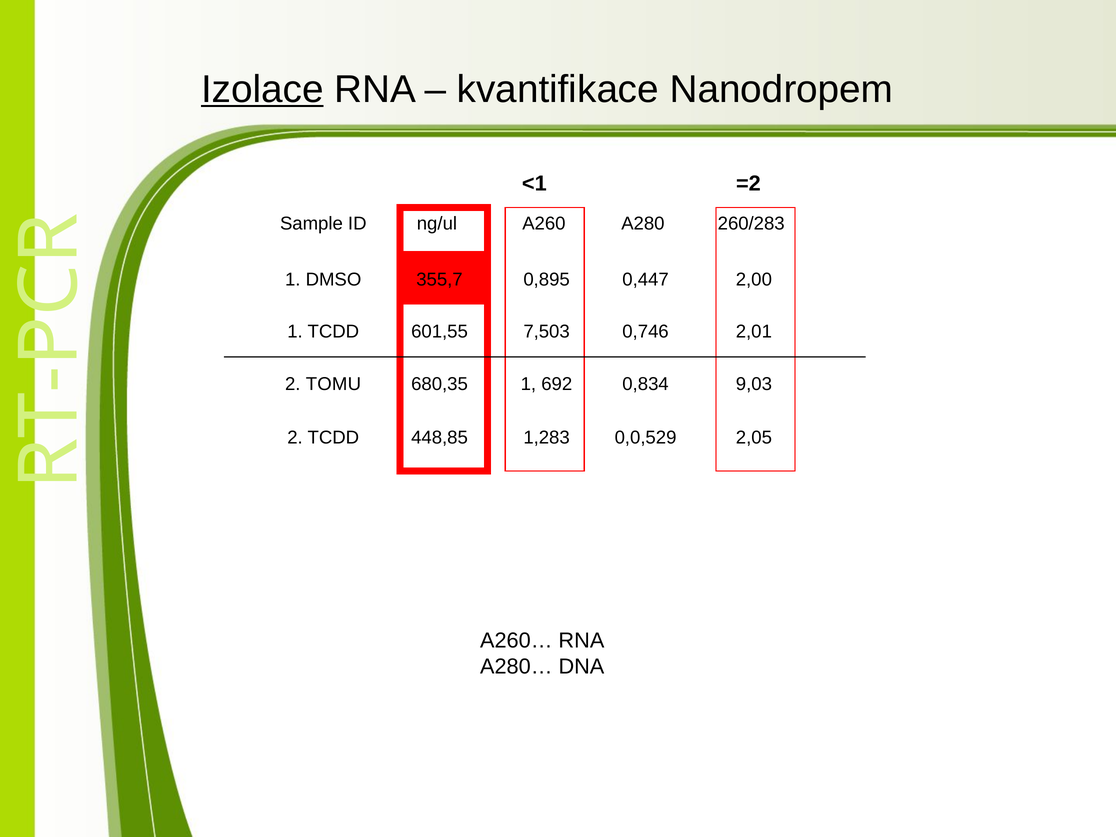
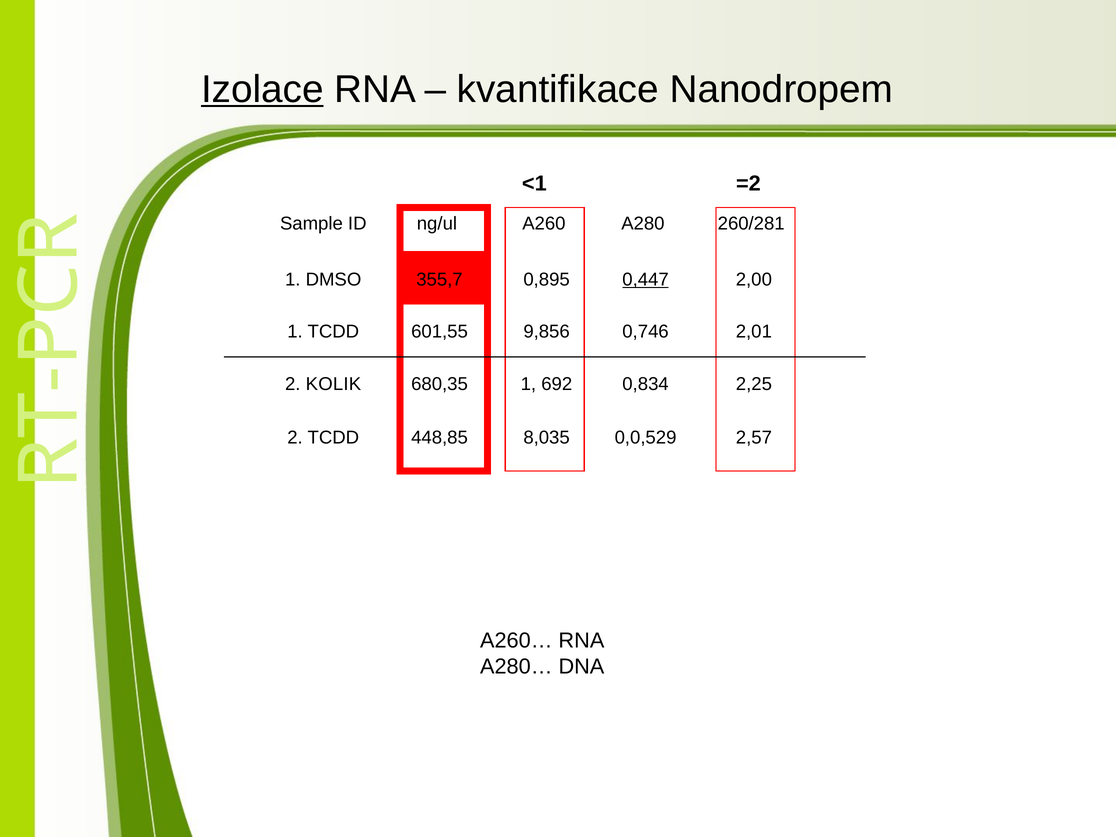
260/283: 260/283 -> 260/281 (751, 224)
0,447 underline: none -> present (646, 280)
7,503: 7,503 -> 9,856 (547, 332)
TOMU: TOMU -> KOLIK (333, 384)
9,03: 9,03 -> 2,25 (754, 384)
1,283: 1,283 -> 8,035 (547, 438)
2,05: 2,05 -> 2,57 (754, 438)
